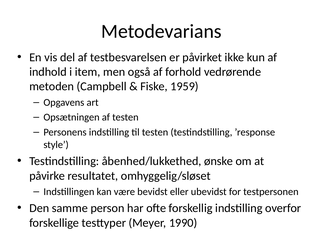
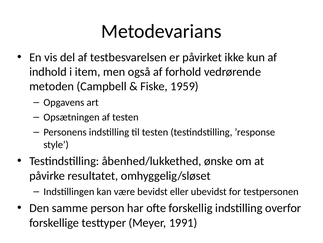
1990: 1990 -> 1991 (183, 222)
